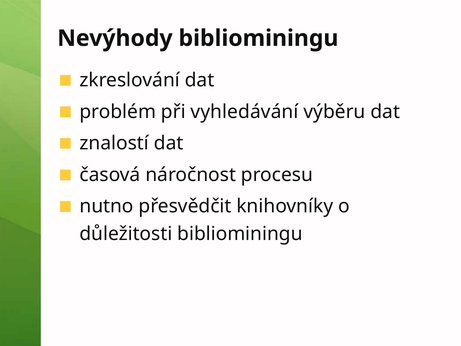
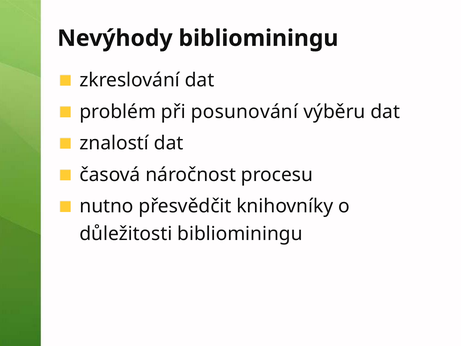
vyhledávání: vyhledávání -> posunování (244, 112)
